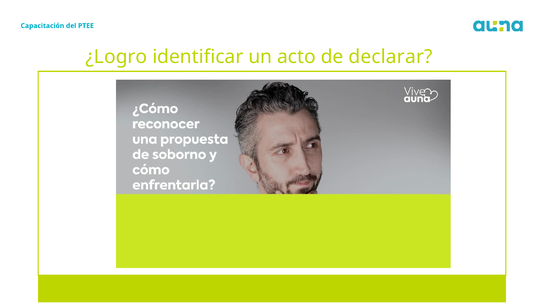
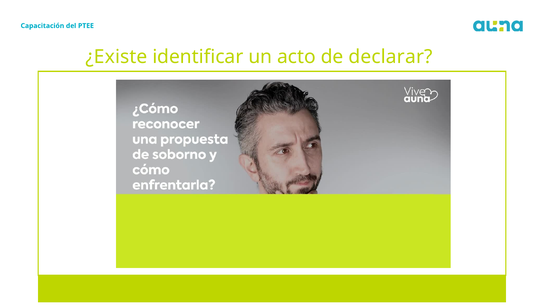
¿Logro: ¿Logro -> ¿Existe (116, 57)
